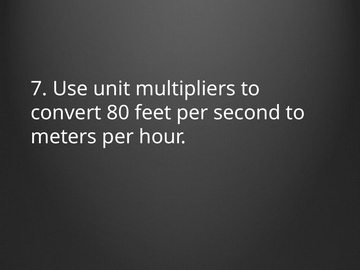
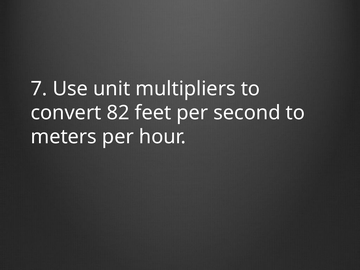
80: 80 -> 82 (118, 113)
